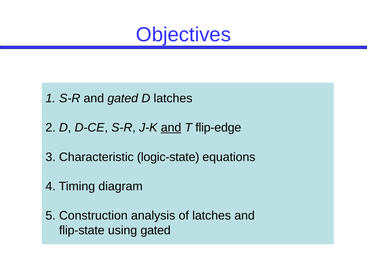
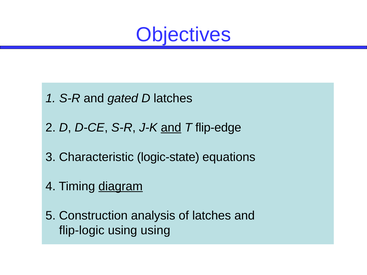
diagram underline: none -> present (121, 186)
flip-state: flip-state -> flip-logic (82, 231)
using gated: gated -> using (155, 231)
